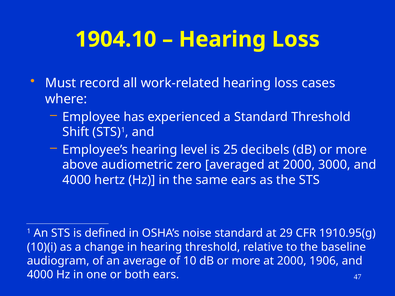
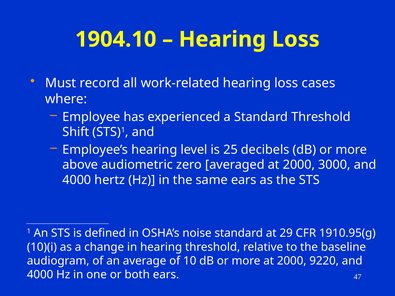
1906: 1906 -> 9220 (324, 261)
